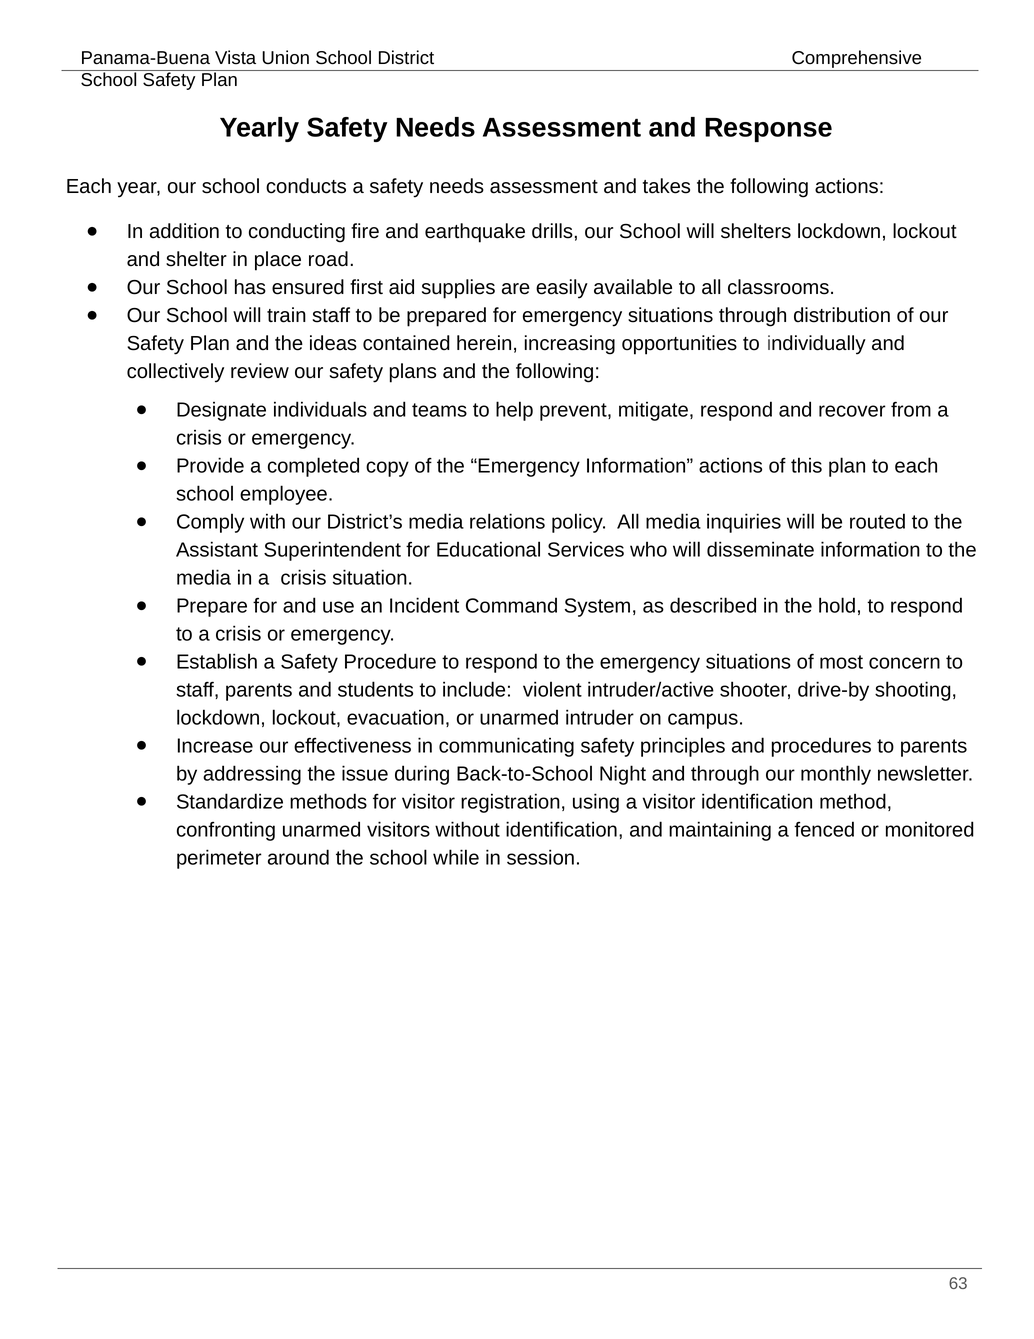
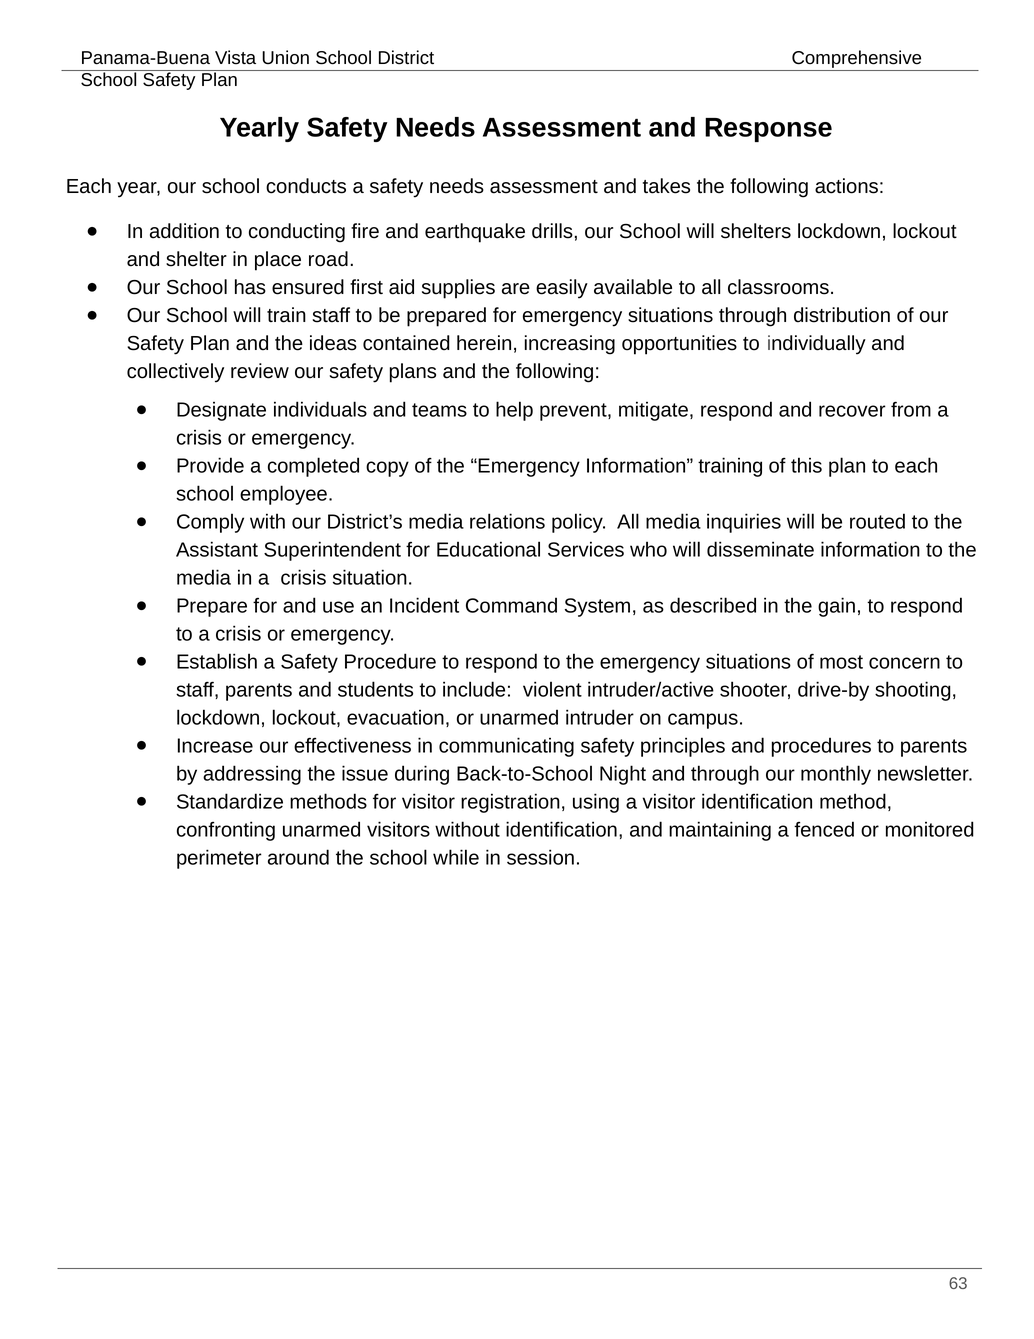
Information actions: actions -> training (731, 466)
hold: hold -> gain (840, 606)
